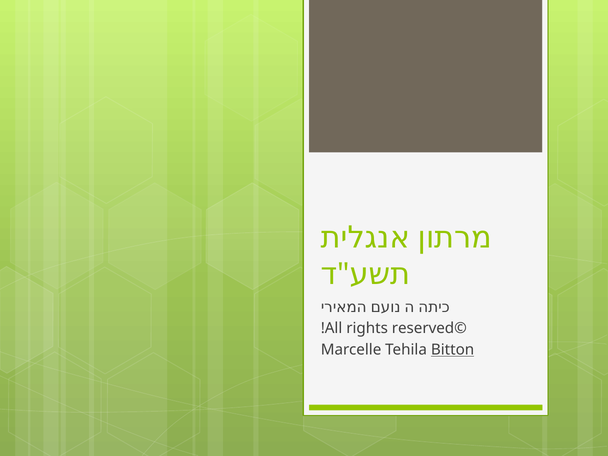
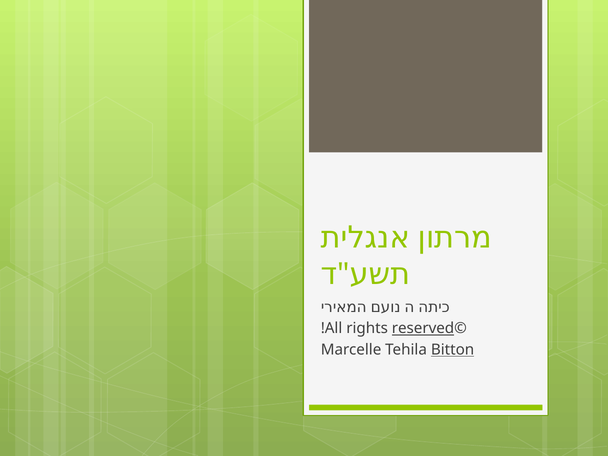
reserved underline: none -> present (423, 328)
